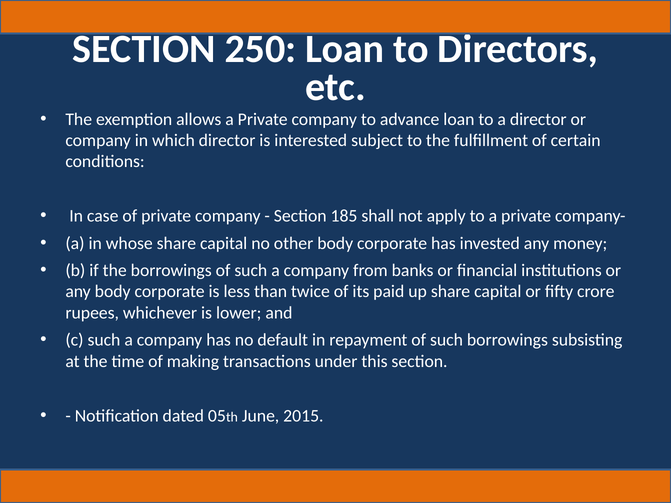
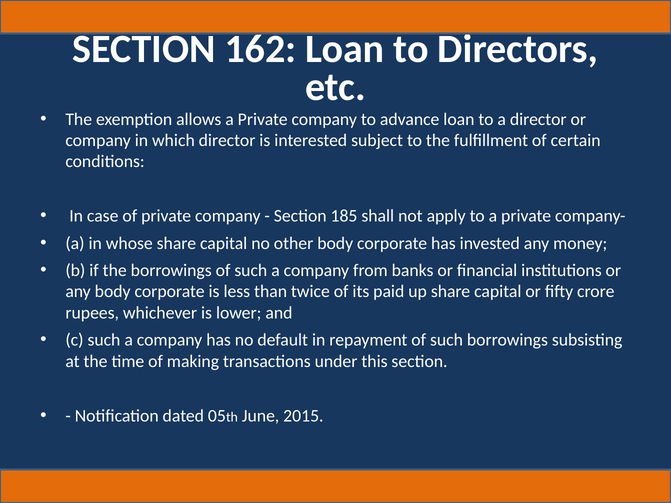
250: 250 -> 162 (260, 49)
